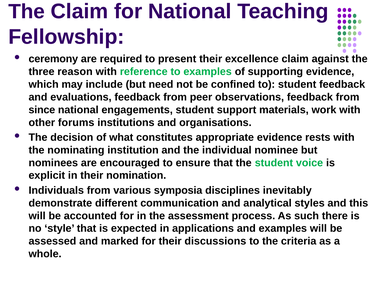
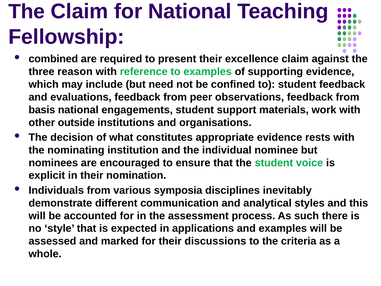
ceremony: ceremony -> combined (53, 59)
since: since -> basis (42, 110)
forums: forums -> outside (76, 122)
